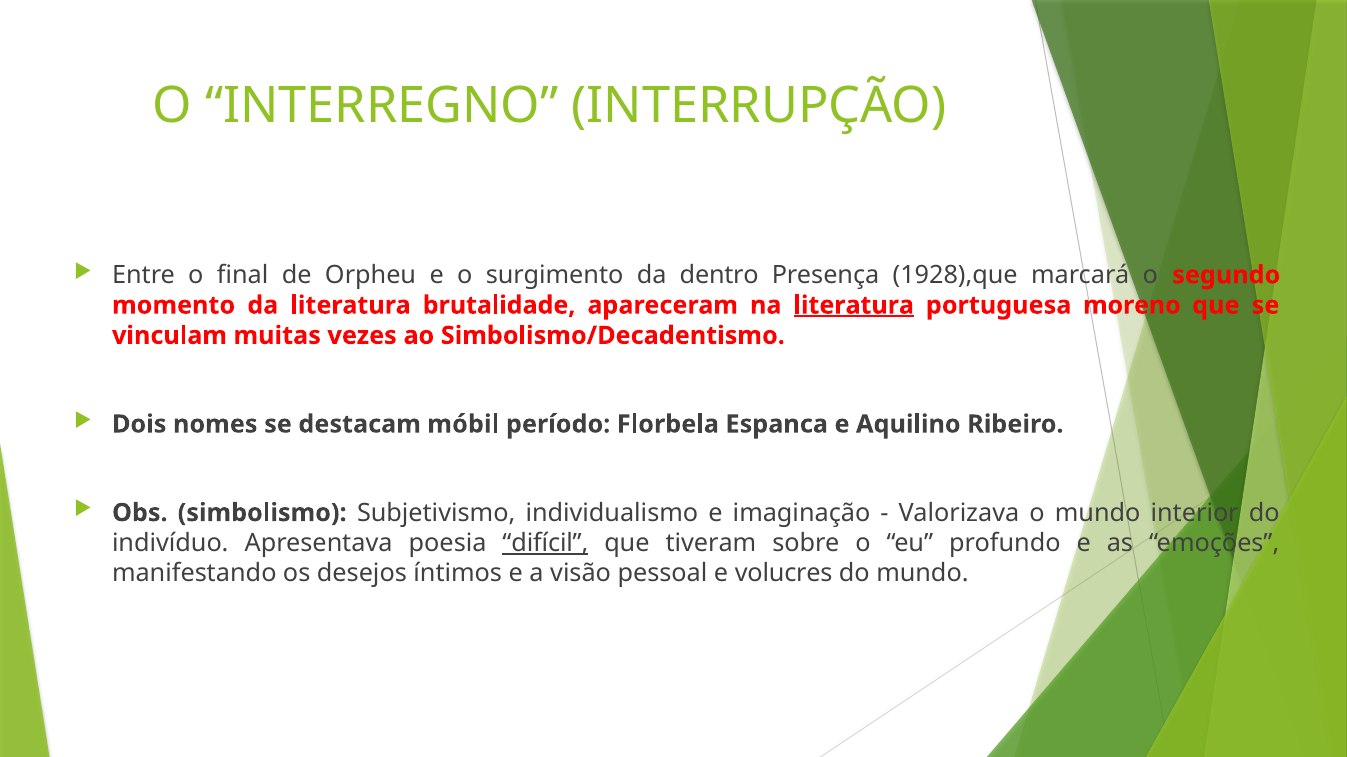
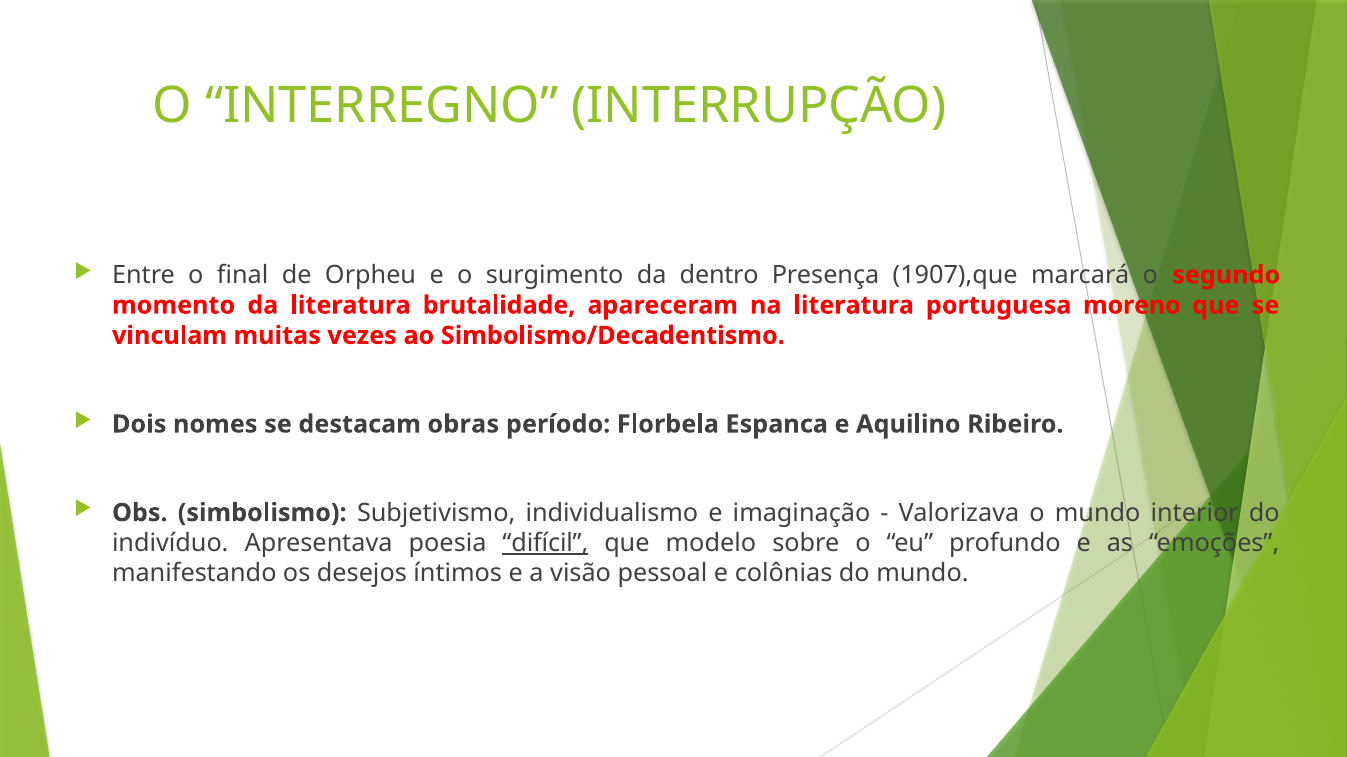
1928),que: 1928),que -> 1907),que (955, 275)
literatura underline: present -> none (854, 306)
móbil: móbil -> obras (463, 425)
tiveram: tiveram -> modelo (711, 544)
volucres: volucres -> colônias (784, 574)
